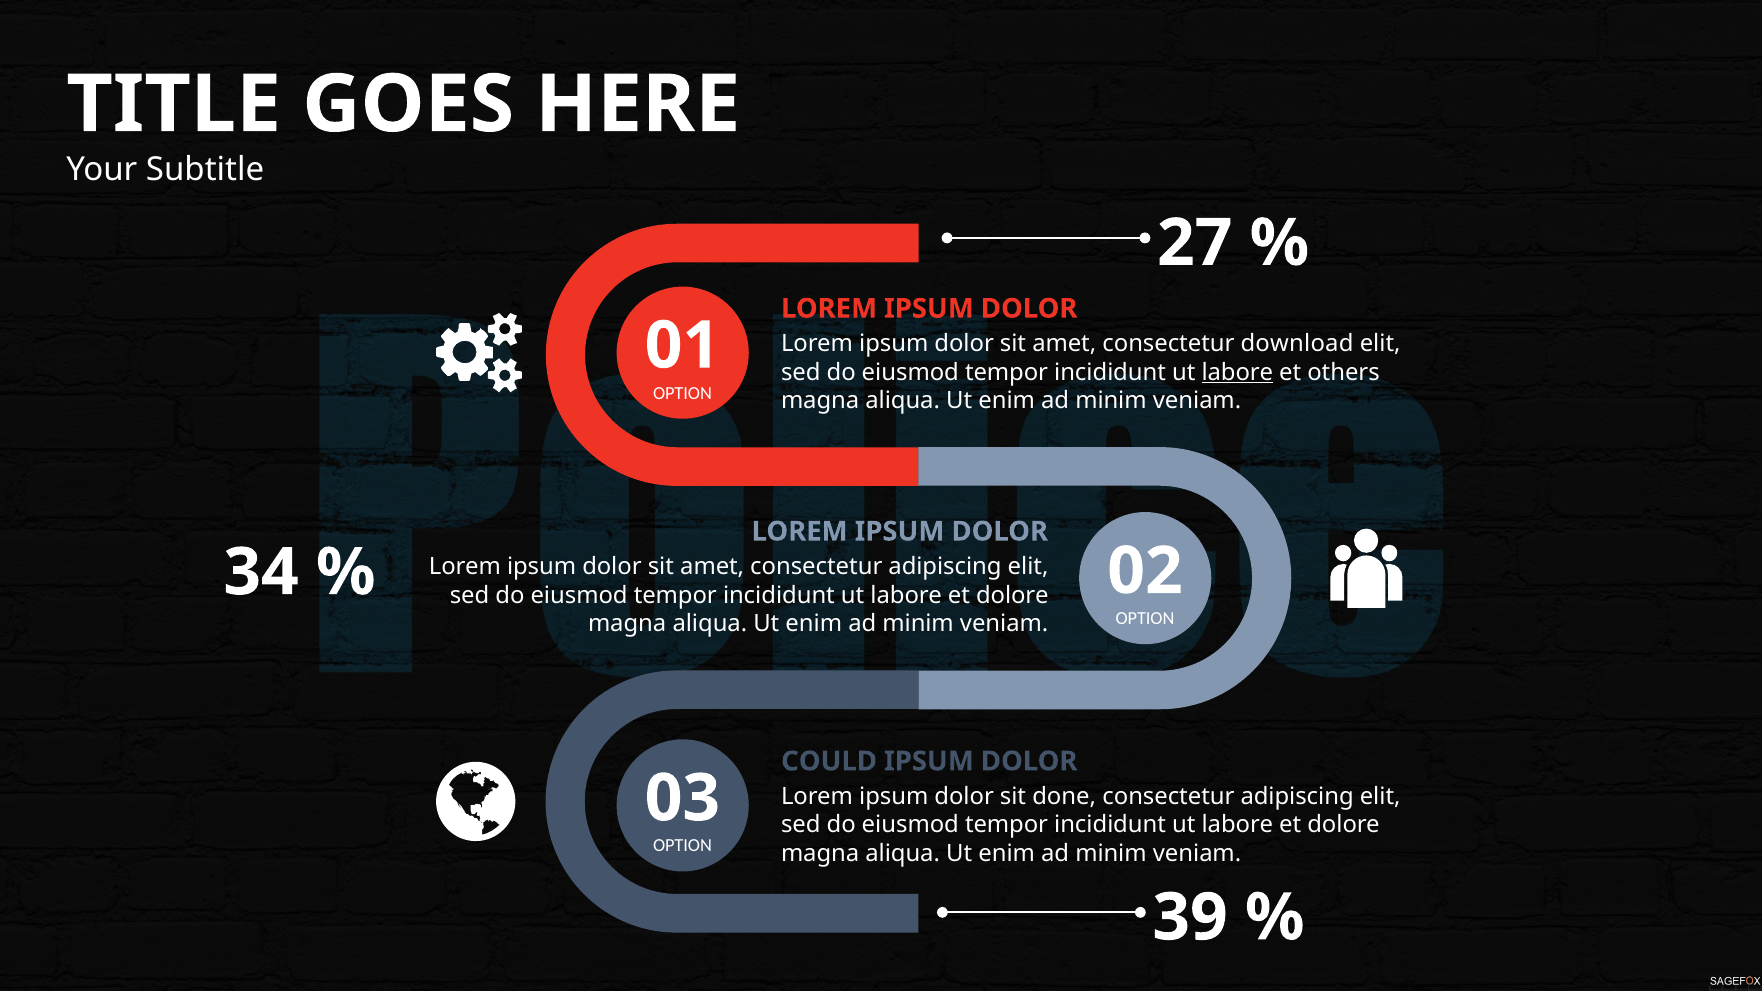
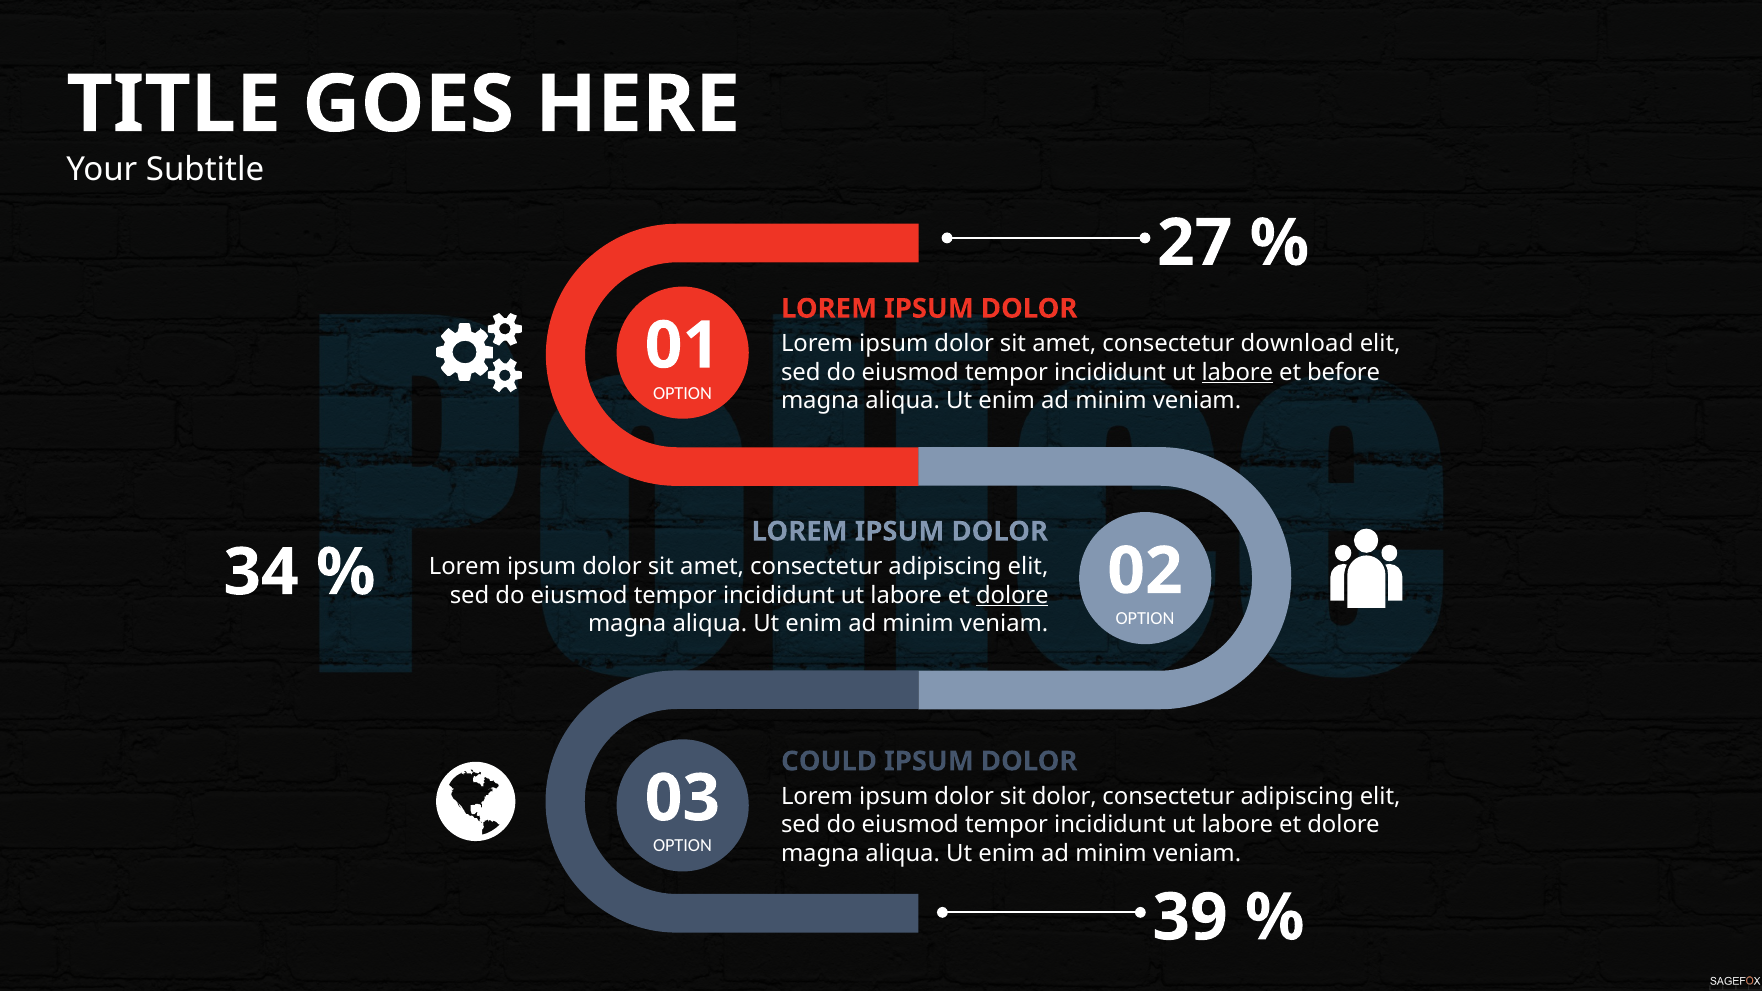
others: others -> before (1344, 372)
dolore underline: none -> present (1012, 595)
sit done: done -> dolor (1064, 796)
